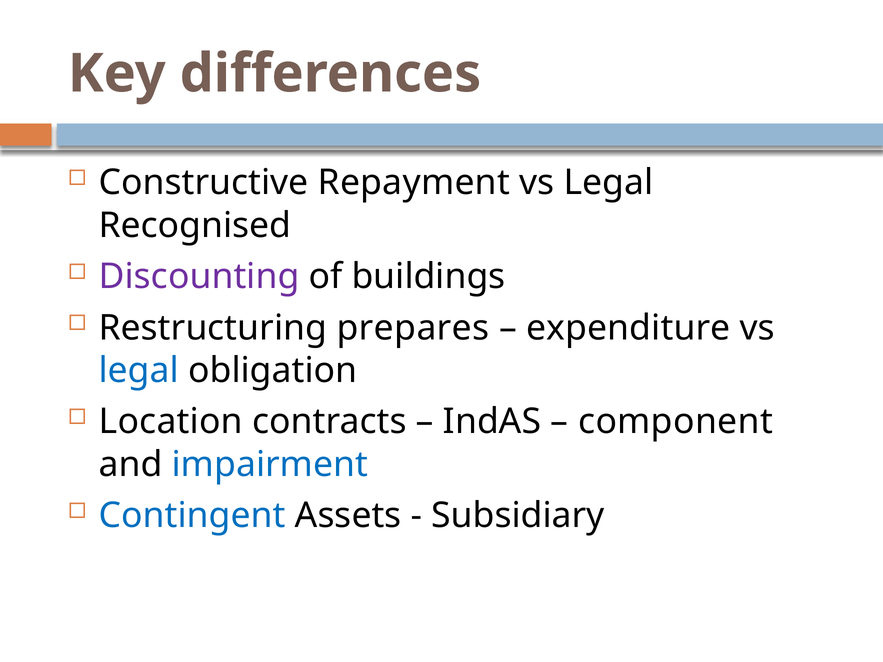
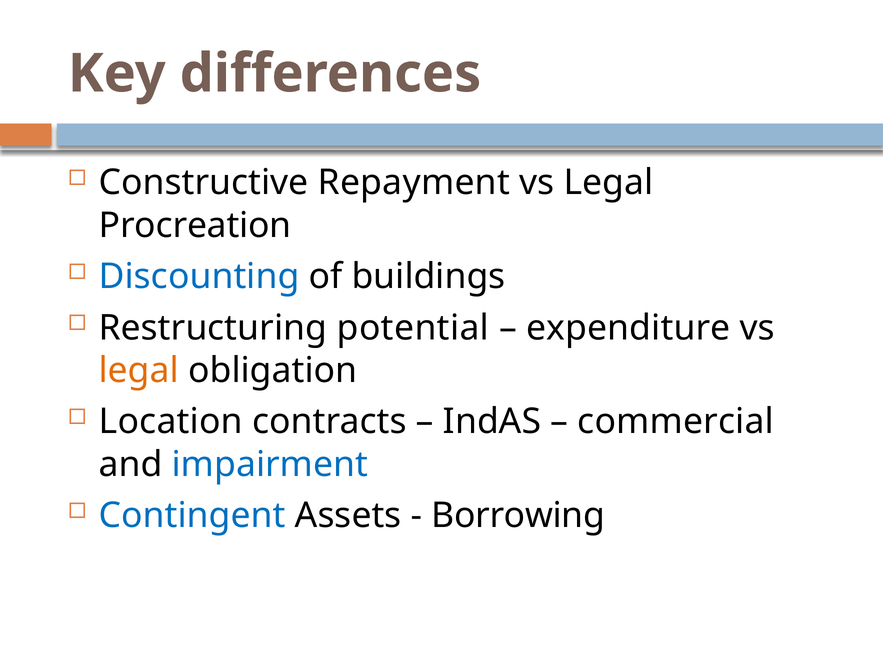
Recognised: Recognised -> Procreation (195, 225)
Discounting colour: purple -> blue (199, 277)
prepares: prepares -> potential (413, 328)
legal colour: blue -> orange (139, 371)
component: component -> commercial (676, 422)
Subsidiary: Subsidiary -> Borrowing (518, 516)
